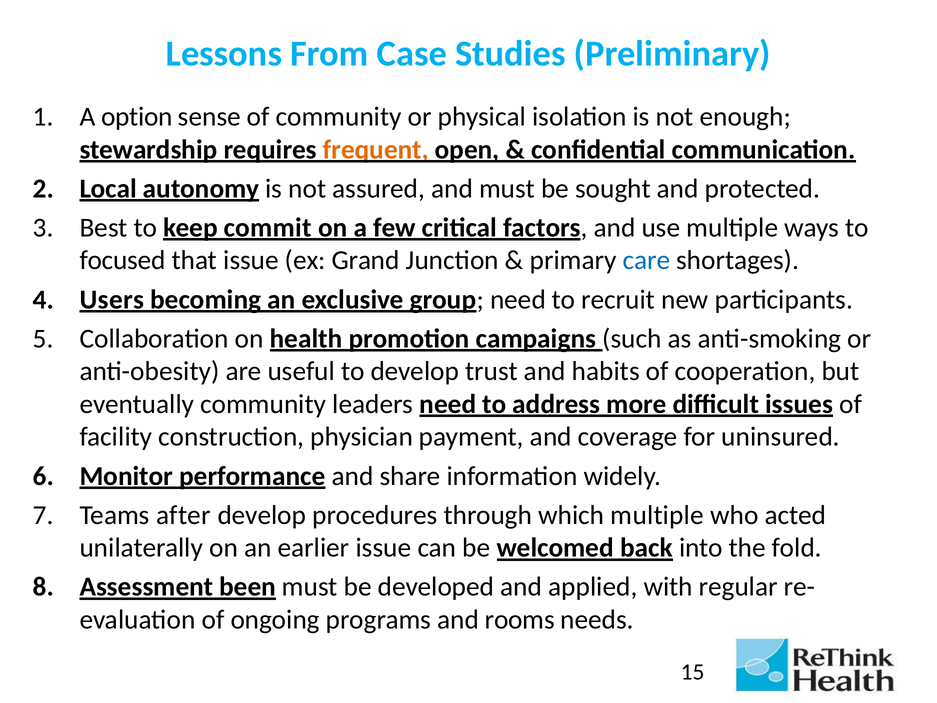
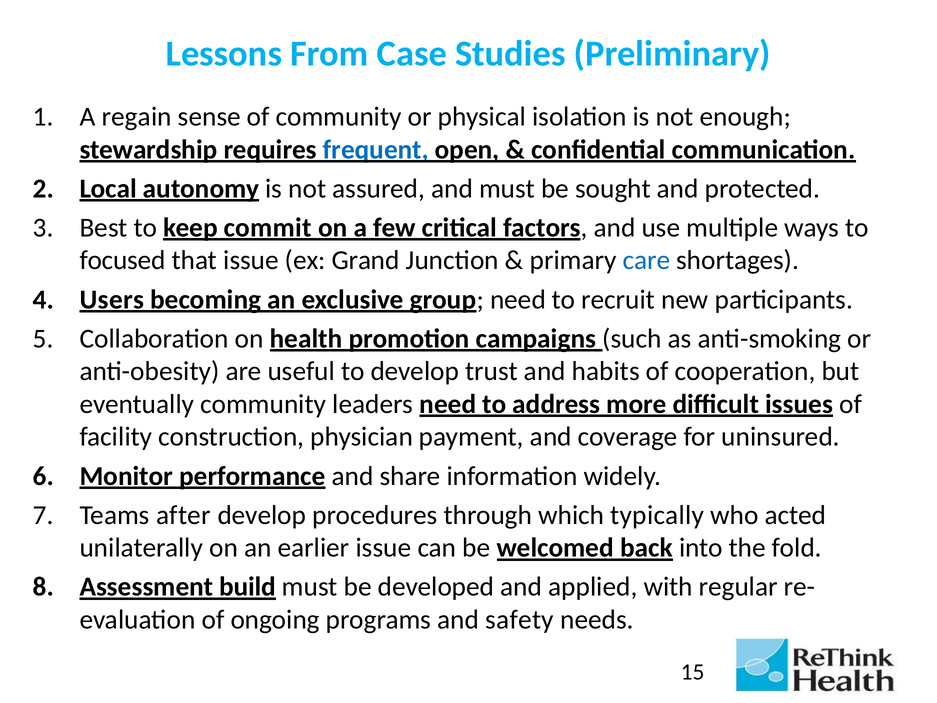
option: option -> regain (137, 117)
frequent colour: orange -> blue (376, 149)
which multiple: multiple -> typically (657, 515)
been: been -> build (248, 587)
rooms: rooms -> safety (520, 619)
